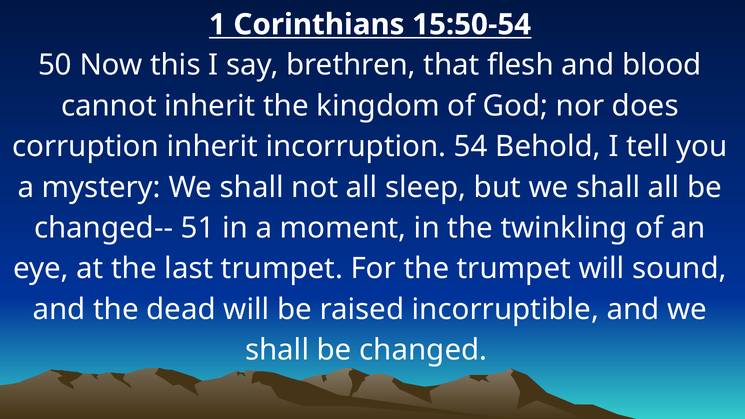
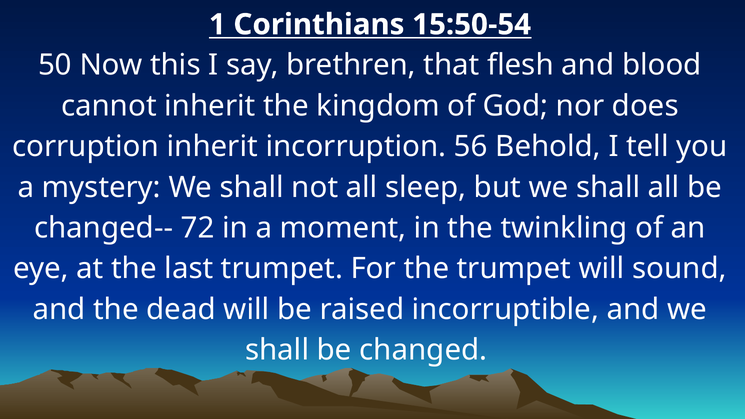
54: 54 -> 56 (471, 147)
51: 51 -> 72 (198, 228)
